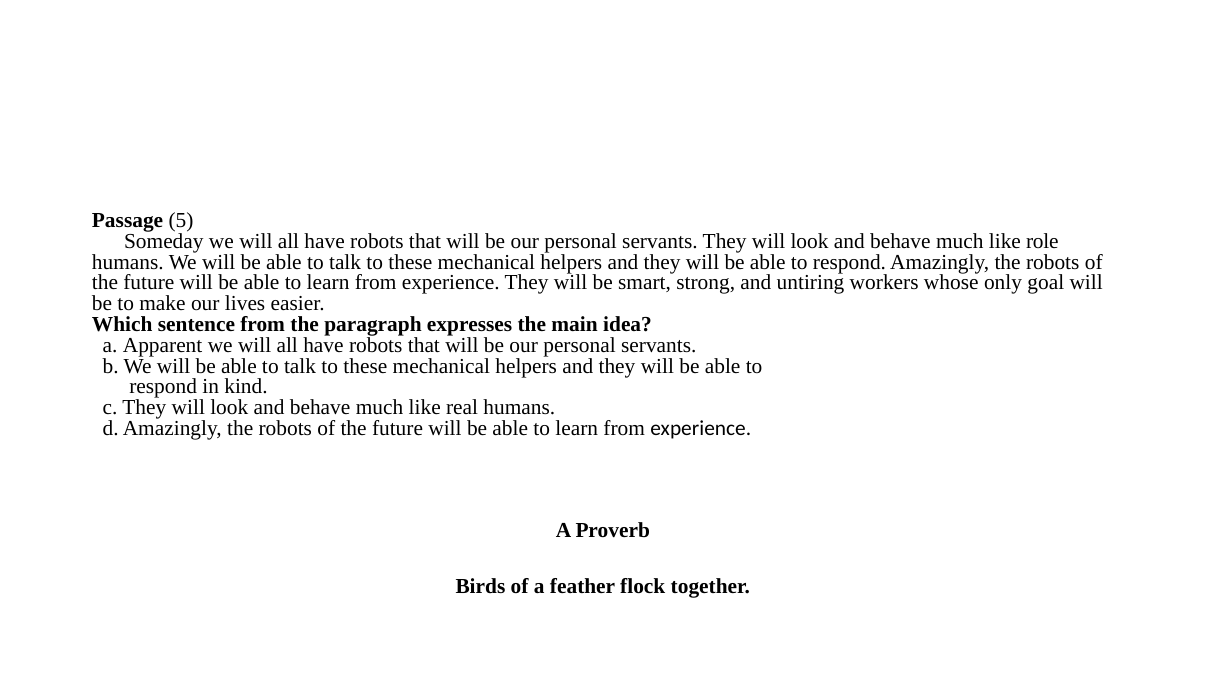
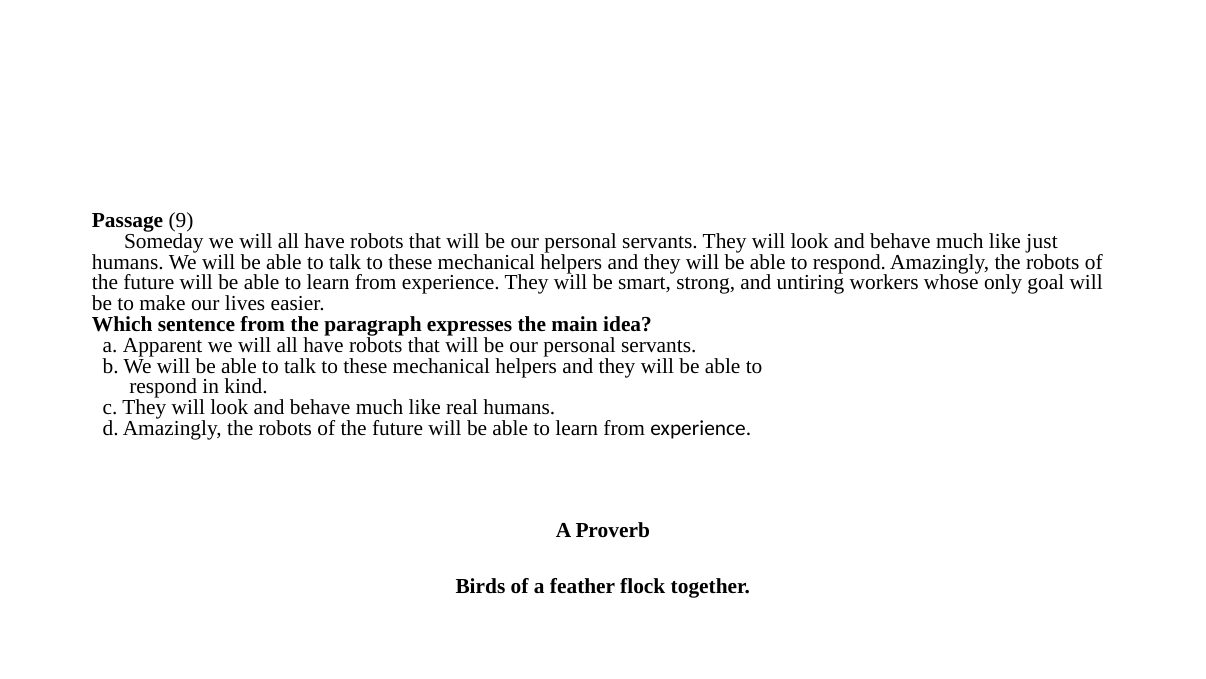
5: 5 -> 9 (181, 220)
role: role -> just (1042, 241)
